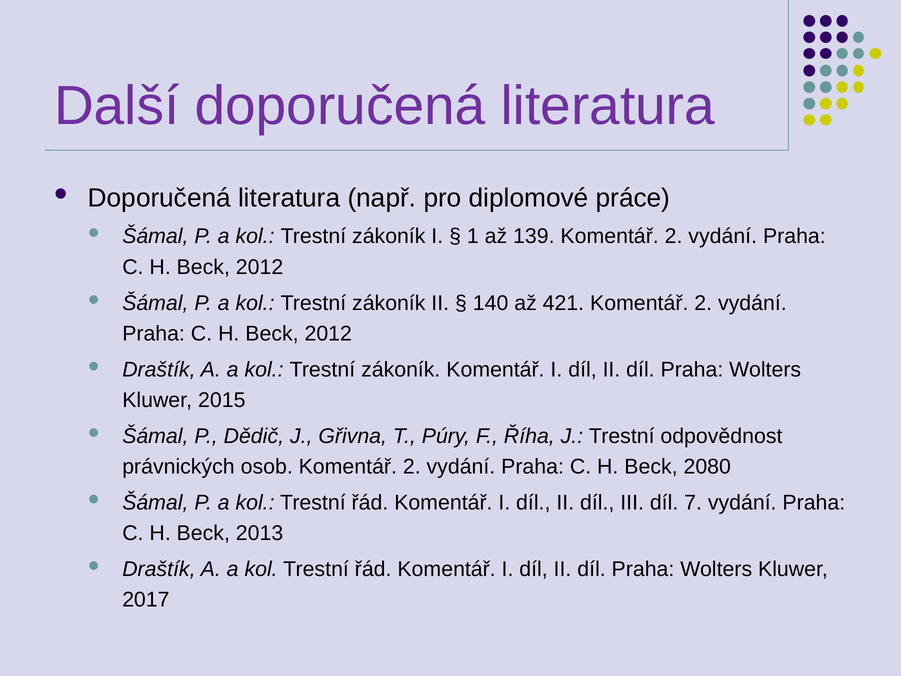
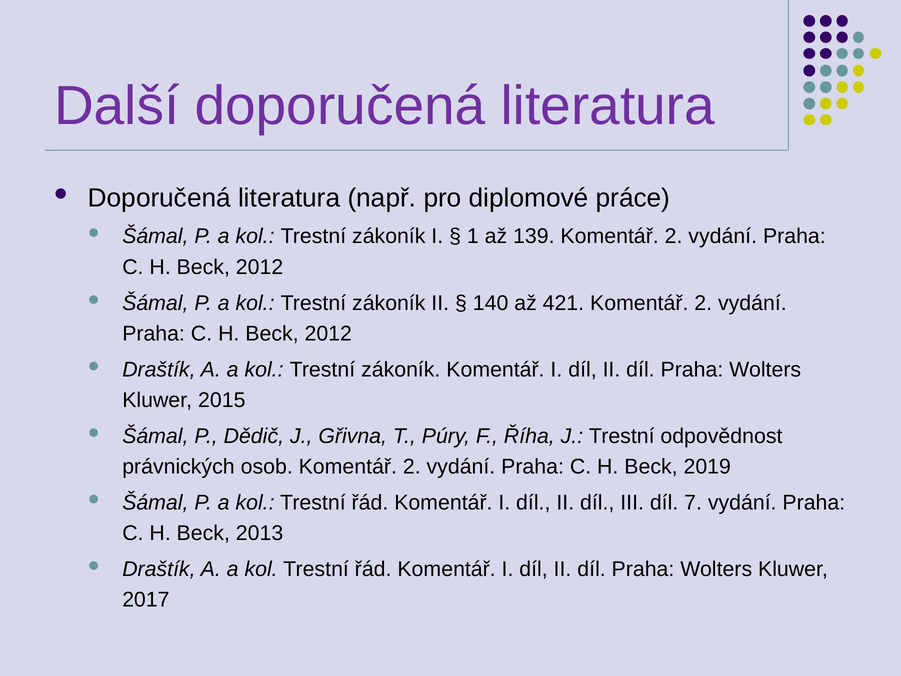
2080: 2080 -> 2019 (707, 467)
